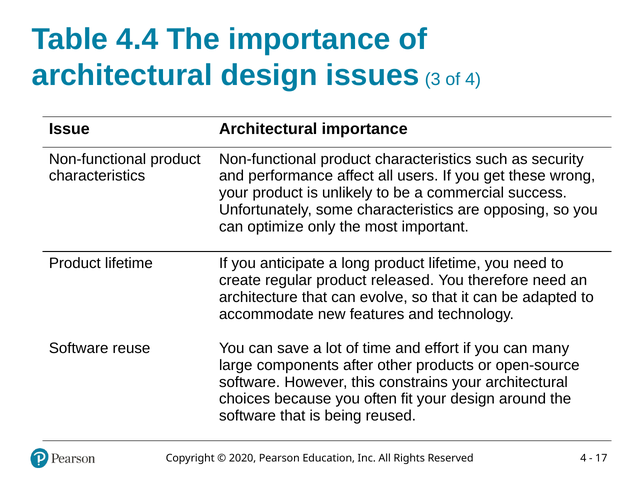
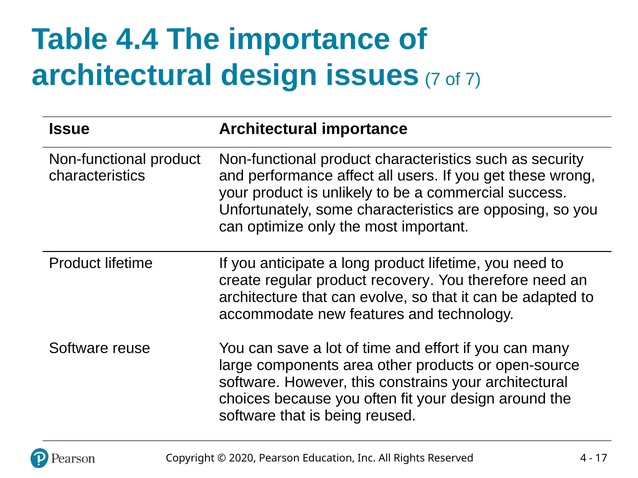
issues 3: 3 -> 7 (433, 80)
of 4: 4 -> 7 (473, 80)
released: released -> recovery (403, 281)
after: after -> area (358, 366)
